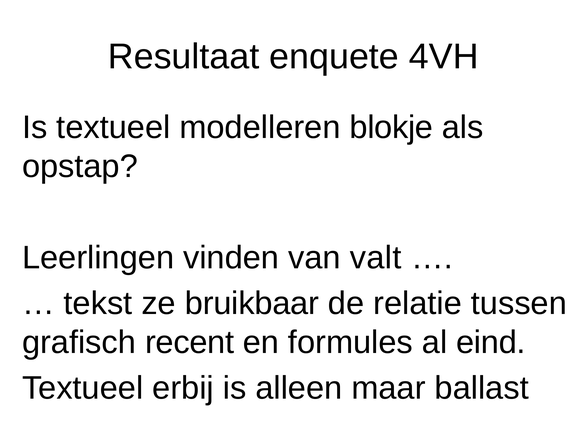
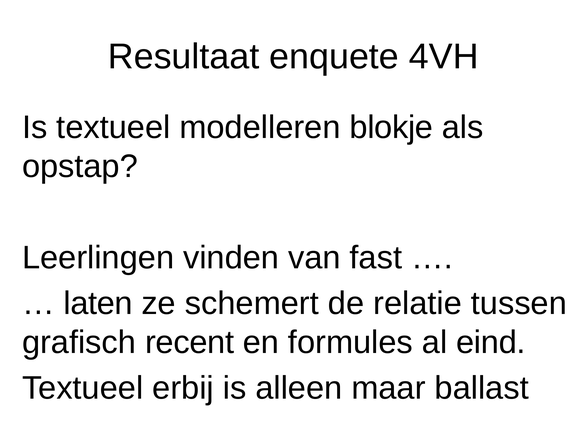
valt: valt -> fast (376, 258)
tekst: tekst -> laten (98, 304)
bruikbaar: bruikbaar -> schemert (252, 304)
